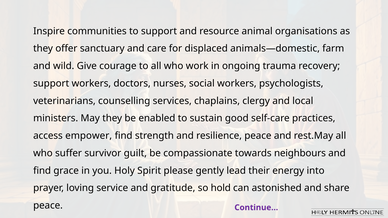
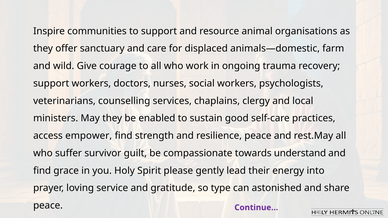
neighbours: neighbours -> understand (300, 153)
hold: hold -> type (221, 188)
